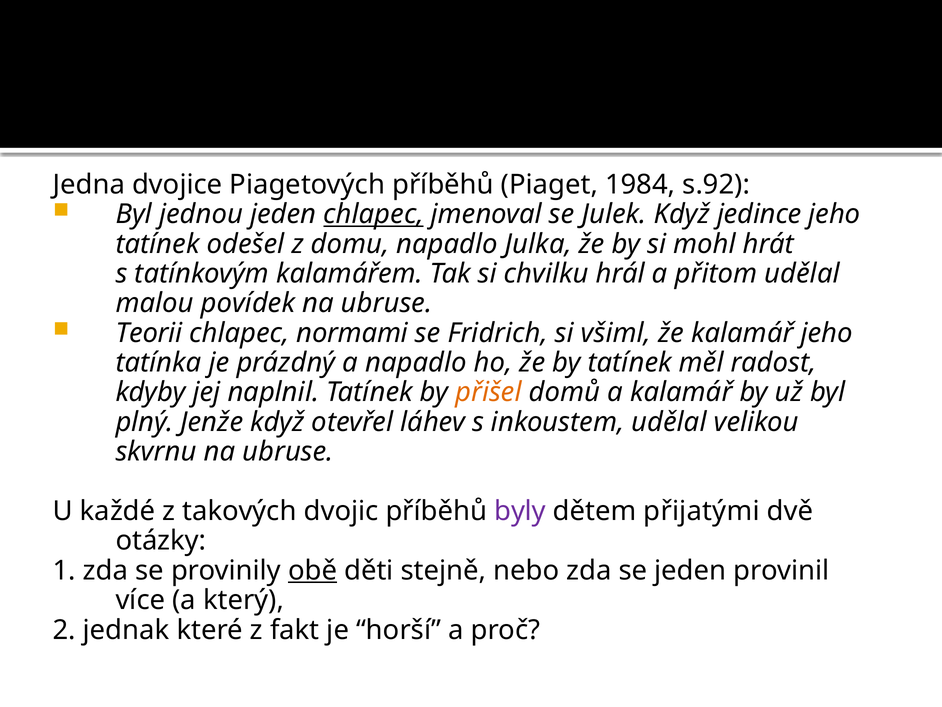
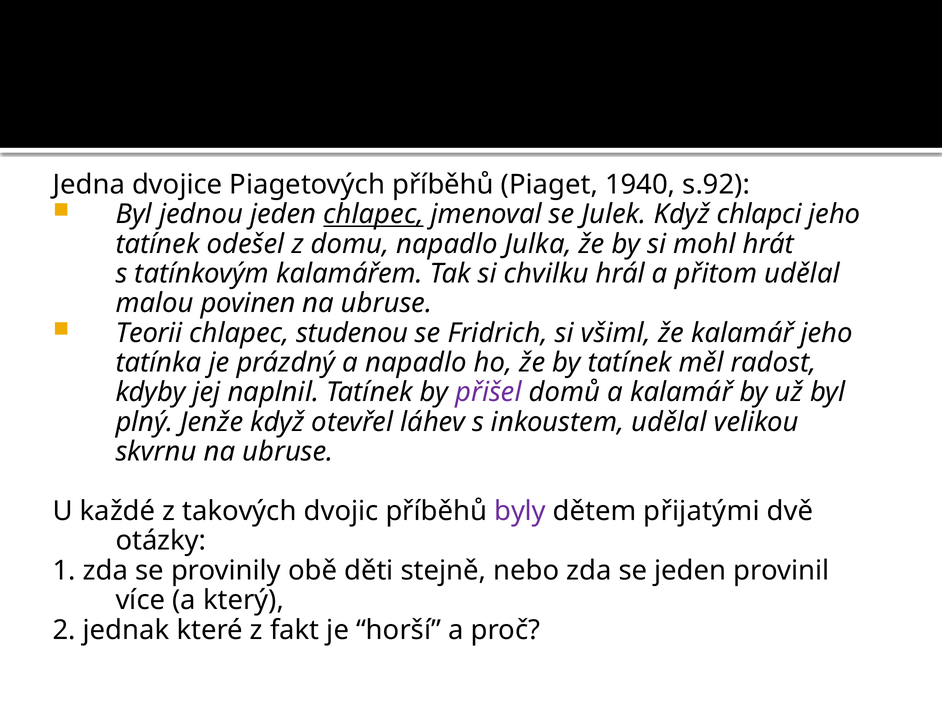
1984: 1984 -> 1940 (640, 184)
jedince: jedince -> chlapci (759, 214)
povídek: povídek -> povinen (248, 303)
normami: normami -> studenou (352, 333)
přišel colour: orange -> purple (488, 392)
obě underline: present -> none (313, 570)
